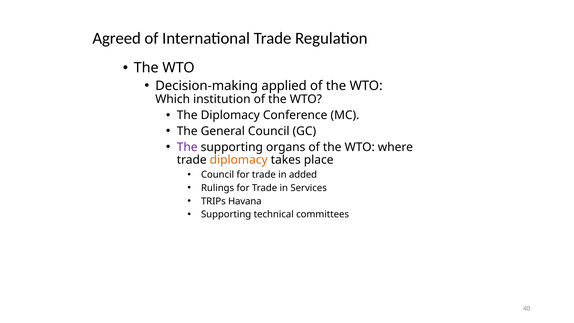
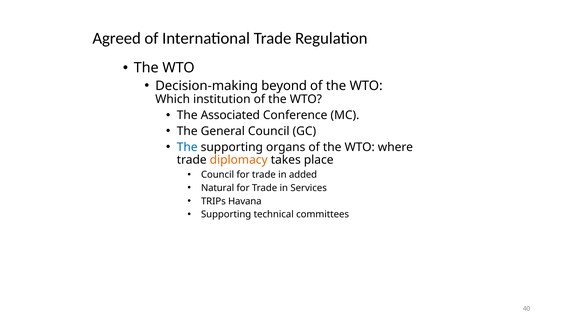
applied: applied -> beyond (284, 86)
The Diplomacy: Diplomacy -> Associated (230, 115)
The colour: purple -> blue (187, 147)
Rulings: Rulings -> Natural (218, 188)
